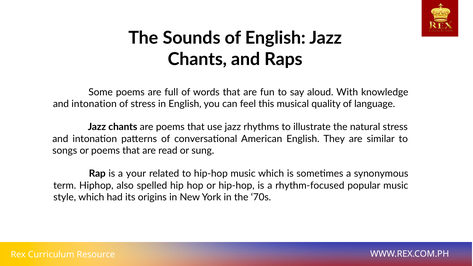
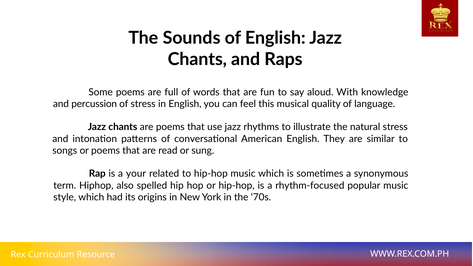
intonation: intonation -> percussion (94, 104)
